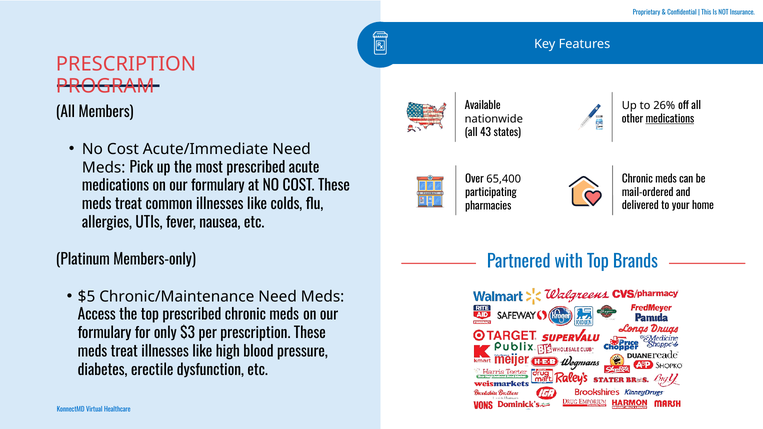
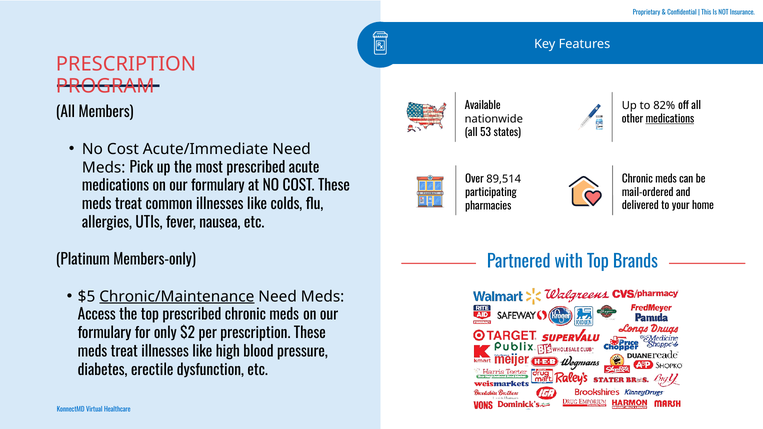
26%: 26% -> 82% (664, 106)
43: 43 -> 53 (486, 132)
65,400: 65,400 -> 89,514 (504, 179)
Chronic/Maintenance underline: none -> present (177, 297)
$3: $3 -> $2 (188, 333)
